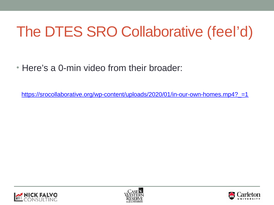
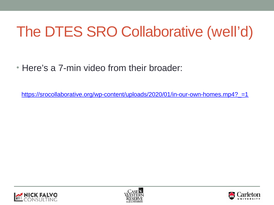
feel’d: feel’d -> well’d (230, 32)
0-min: 0-min -> 7-min (70, 68)
